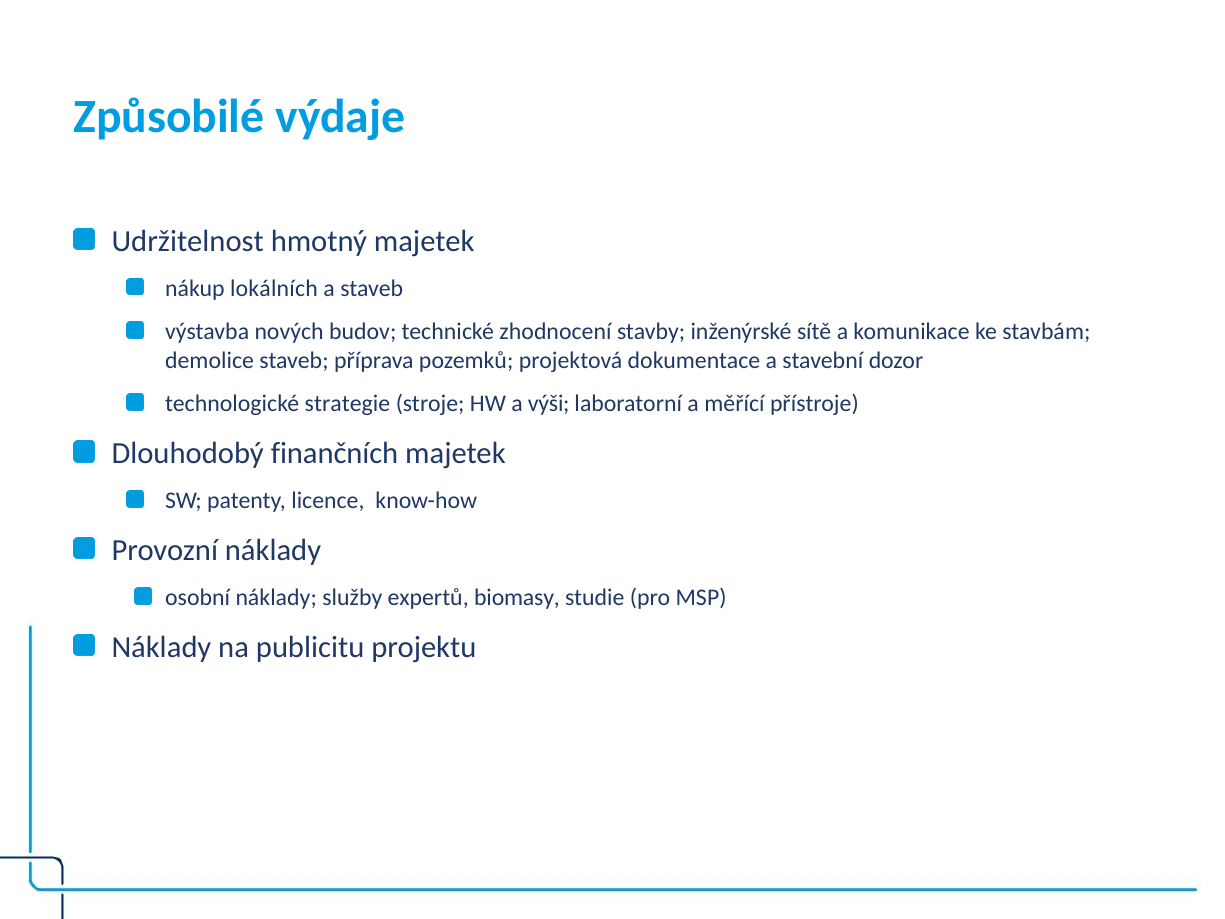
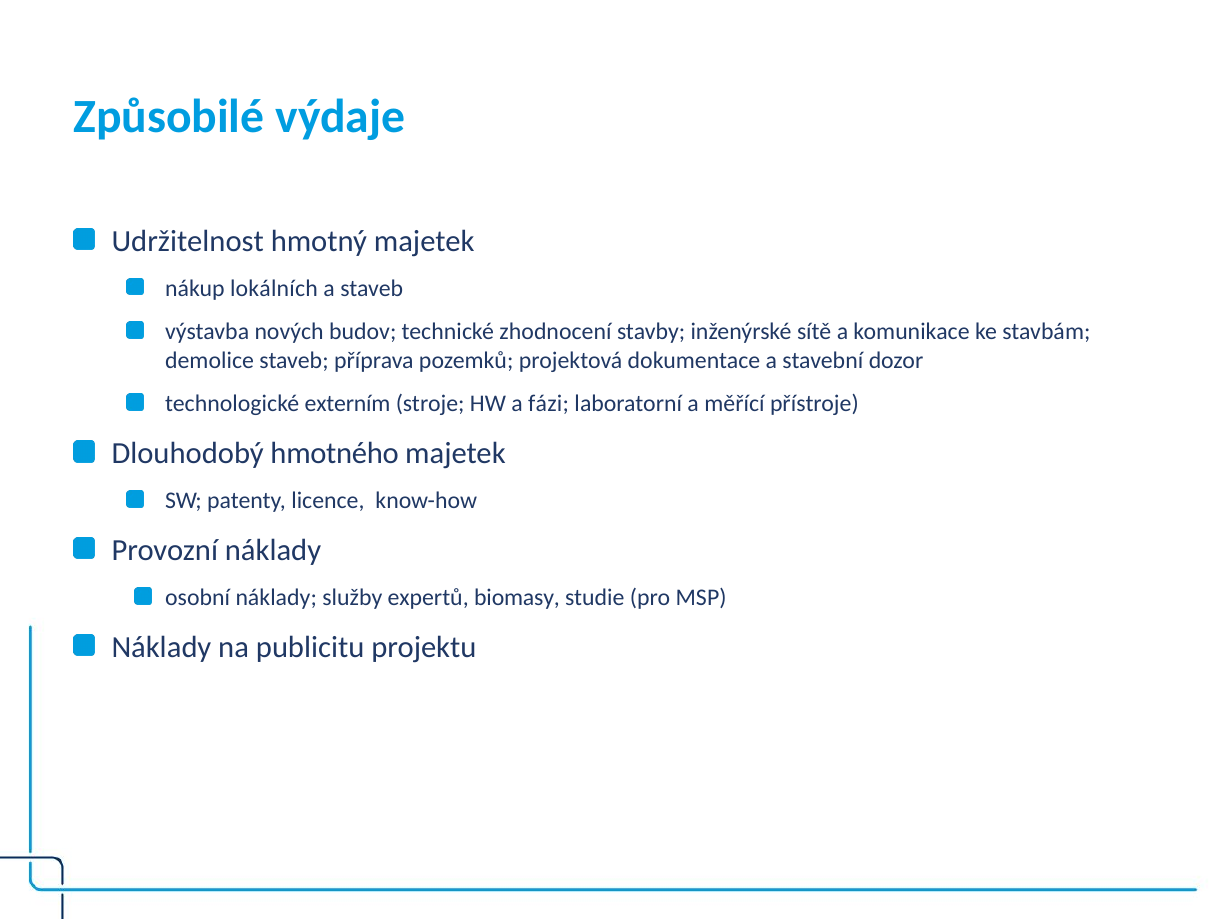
strategie: strategie -> externím (348, 404)
výši: výši -> fázi (549, 404)
finančních: finančních -> hmotného (335, 453)
